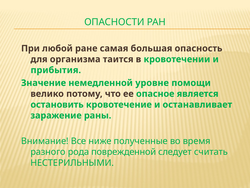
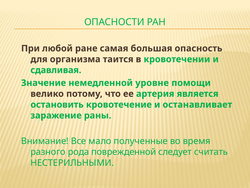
прибытия: прибытия -> сдавливая (56, 70)
опасное: опасное -> артерия (155, 94)
ниже: ниже -> мало (100, 141)
